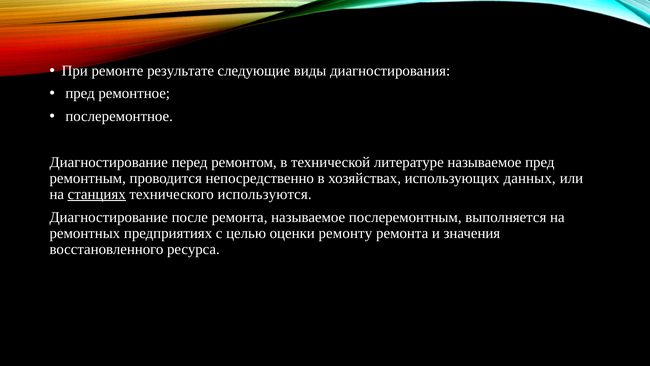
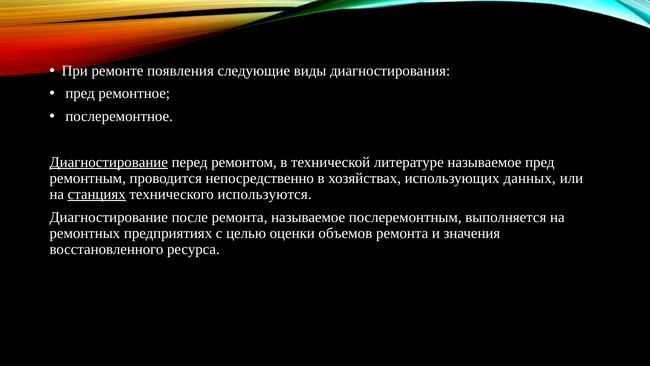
результате: результате -> появления (180, 71)
Диагностирование underline: none -> present (109, 162)
ремонту: ремонту -> объемов (345, 233)
